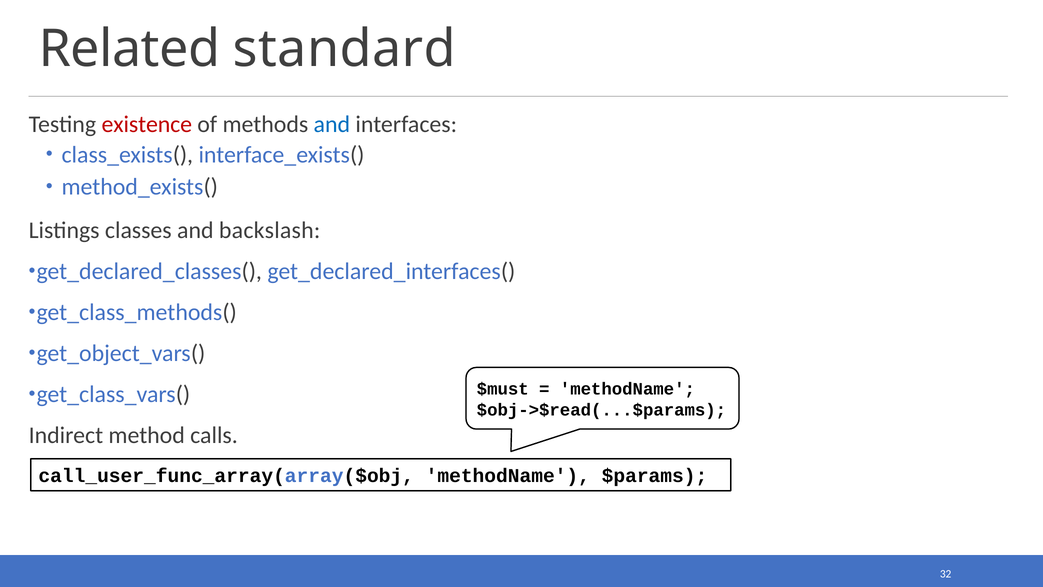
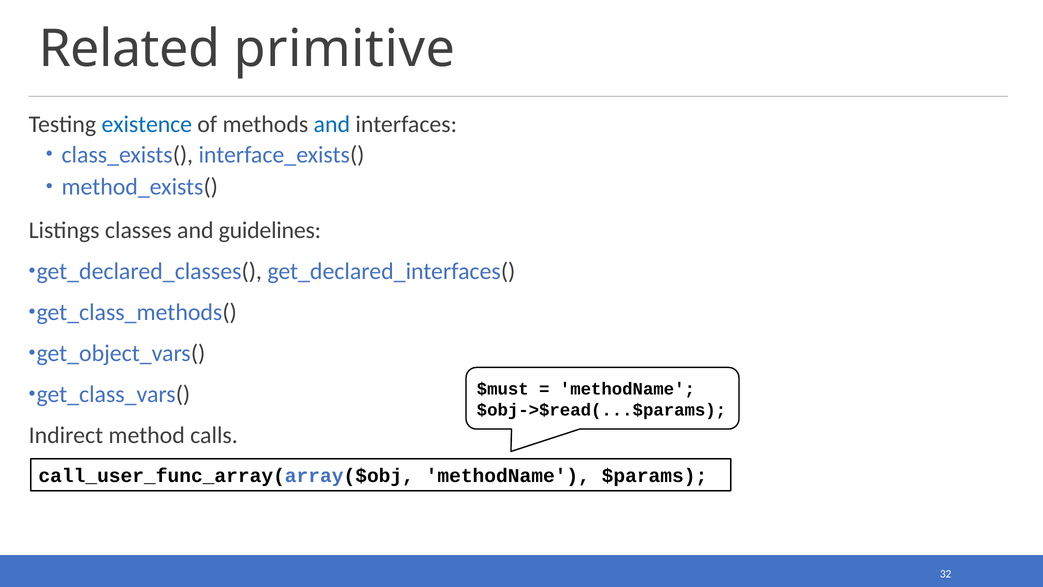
standard: standard -> primitive (344, 49)
existence colour: red -> blue (147, 124)
backslash: backslash -> guidelines (270, 230)
